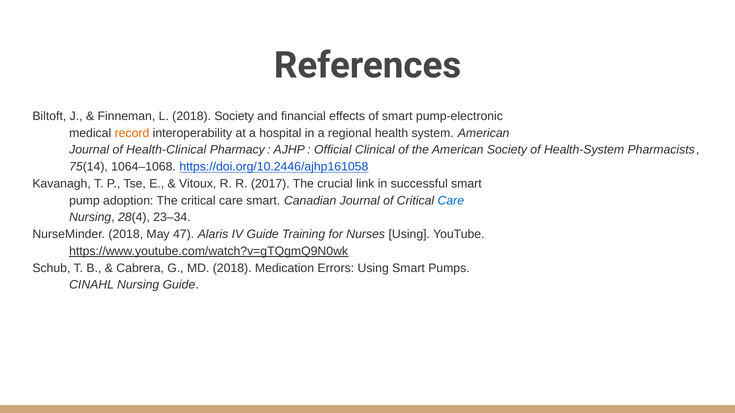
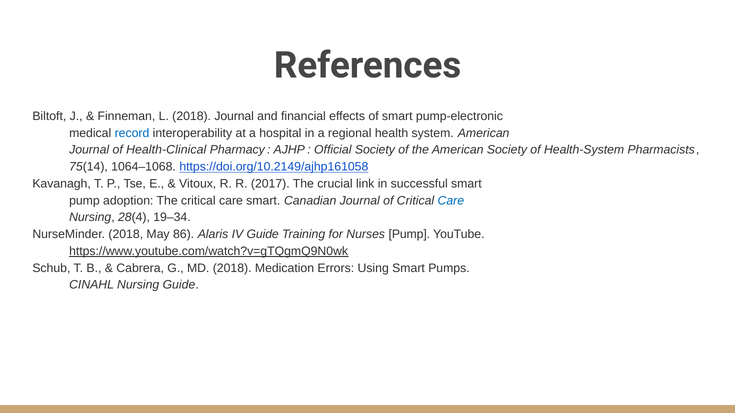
2018 Society: Society -> Journal (234, 116)
record colour: orange -> blue (132, 133)
Official Clinical: Clinical -> Society (375, 150)
https://doi.org/10.2446/ajhp161058: https://doi.org/10.2446/ajhp161058 -> https://doi.org/10.2149/ajhp161058 (274, 167)
23–34: 23–34 -> 19–34 (172, 218)
47: 47 -> 86 (184, 235)
Nurses Using: Using -> Pump (409, 235)
